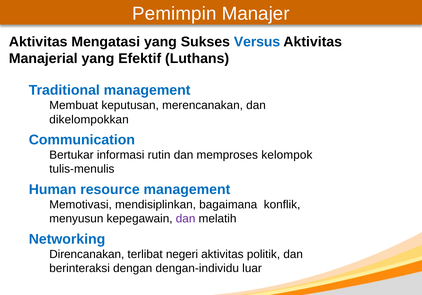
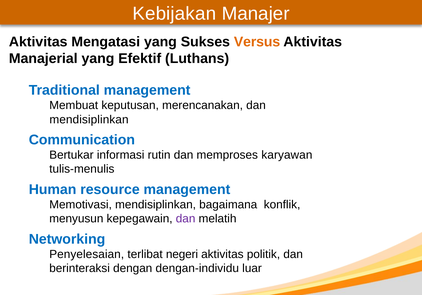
Pemimpin: Pemimpin -> Kebijakan (174, 14)
Versus colour: blue -> orange (257, 42)
dikelompokkan: dikelompokkan -> mendisiplinkan (89, 120)
kelompok: kelompok -> karyawan (287, 155)
Direncanakan: Direncanakan -> Penyelesaian (87, 255)
